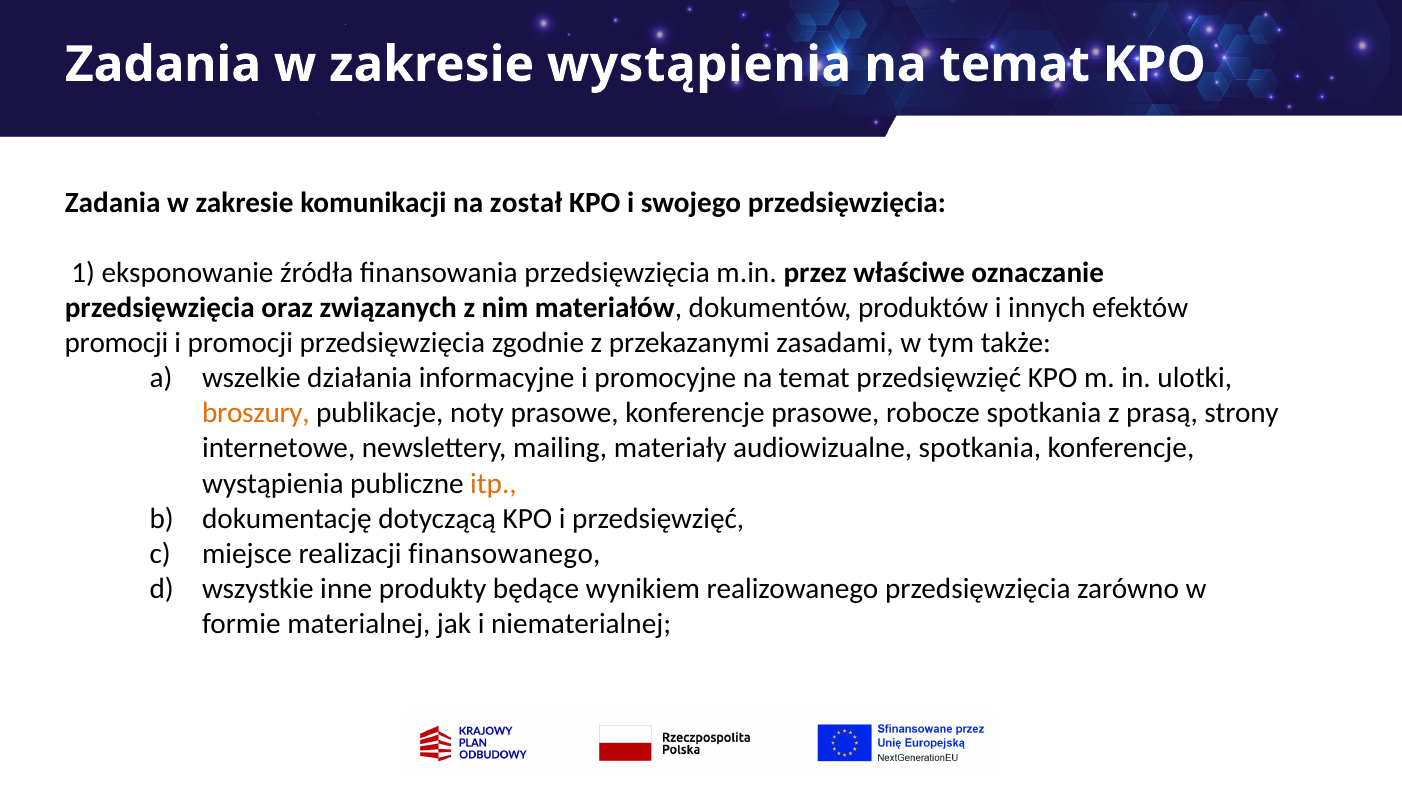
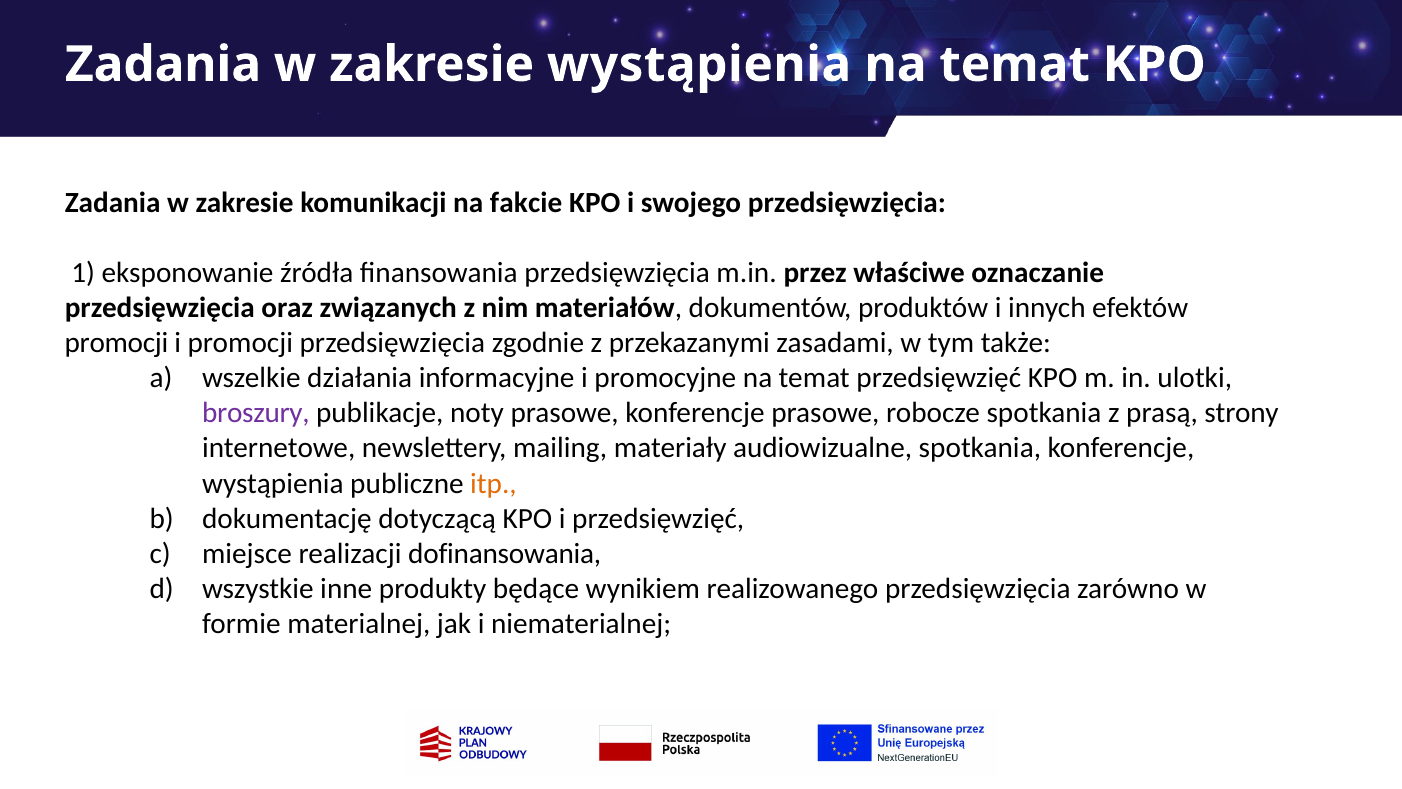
został: został -> fakcie (526, 203)
broszury colour: orange -> purple (256, 413)
finansowanego: finansowanego -> dofinansowania (505, 553)
